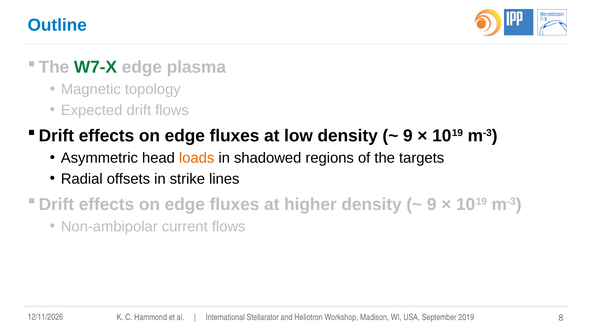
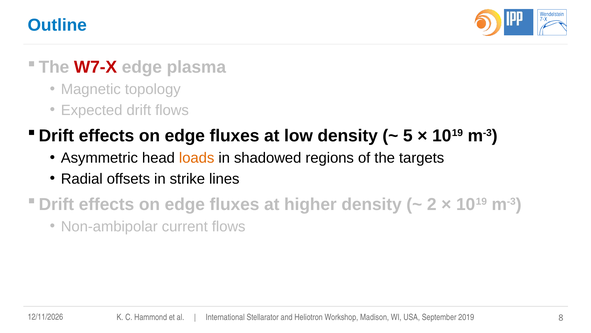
W7-X colour: green -> red (96, 67)
9: 9 -> 5 (408, 136)
9: 9 -> 2 (432, 204)
